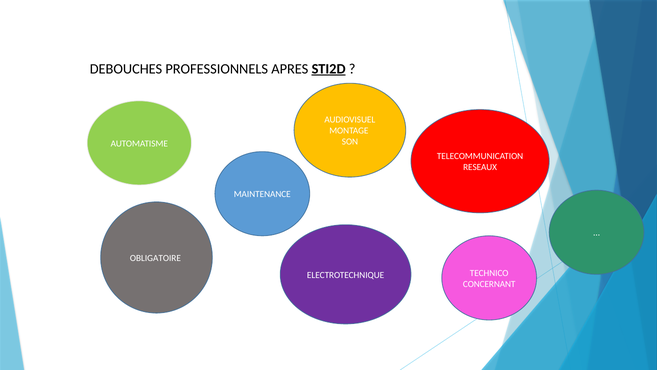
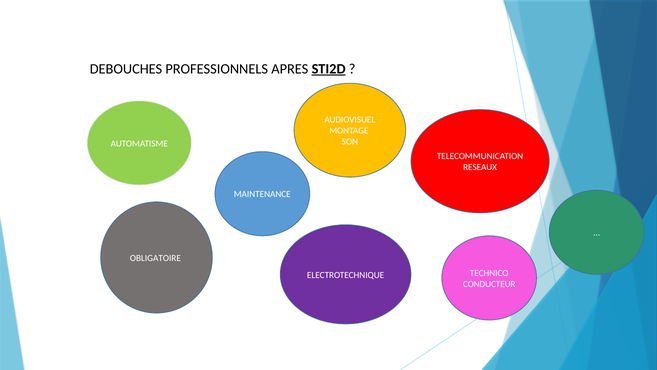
CONCERNANT: CONCERNANT -> CONDUCTEUR (489, 284)
